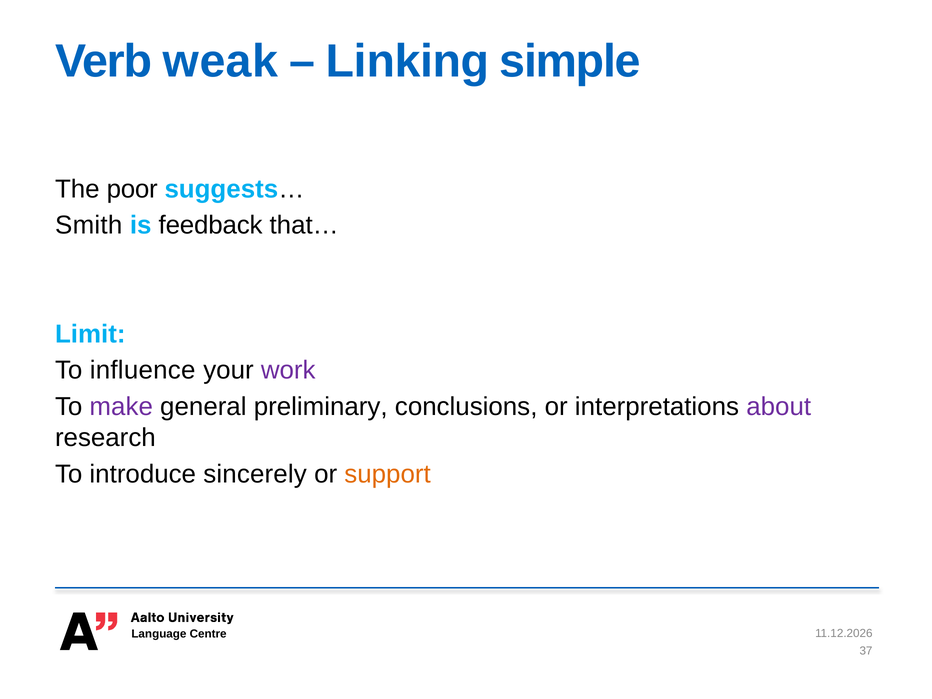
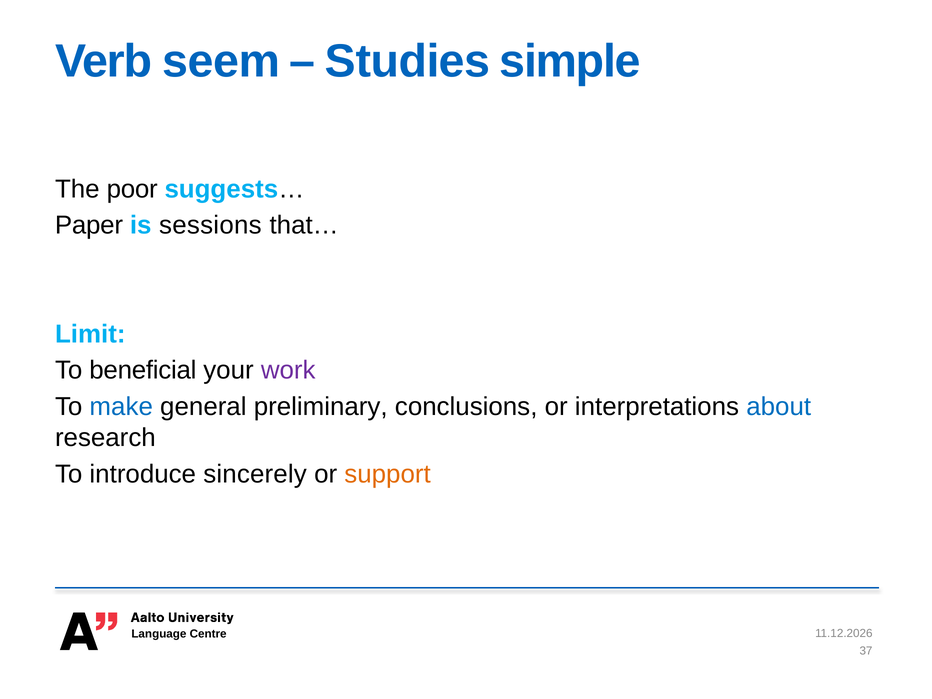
weak: weak -> seem (221, 61)
Linking: Linking -> Studies (408, 61)
Smith: Smith -> Paper (89, 225)
feedback: feedback -> sessions (210, 225)
influence: influence -> beneficial (143, 370)
make colour: purple -> blue (121, 407)
about colour: purple -> blue (779, 407)
